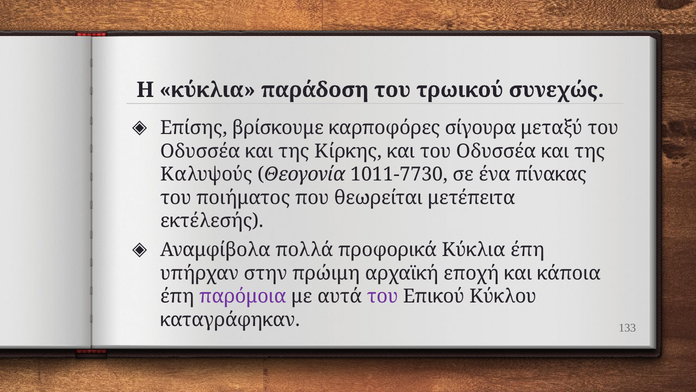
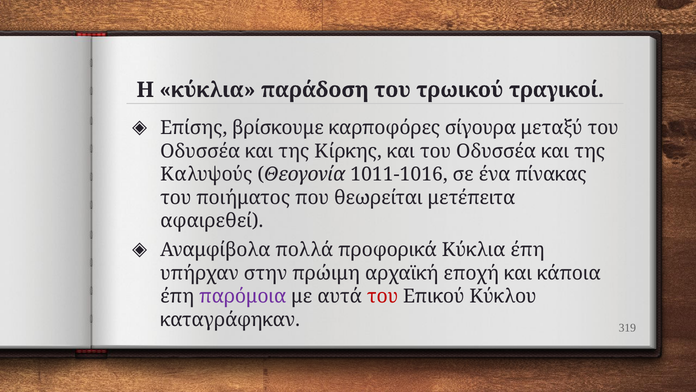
συνεχώς: συνεχώς -> τραγικοί (556, 90)
1011-7730: 1011-7730 -> 1011-1016 (399, 174)
εκτέλεσής: εκτέλεσής -> αφαιρεθεί (212, 221)
του colour: purple -> red (383, 296)
133: 133 -> 319 (627, 328)
